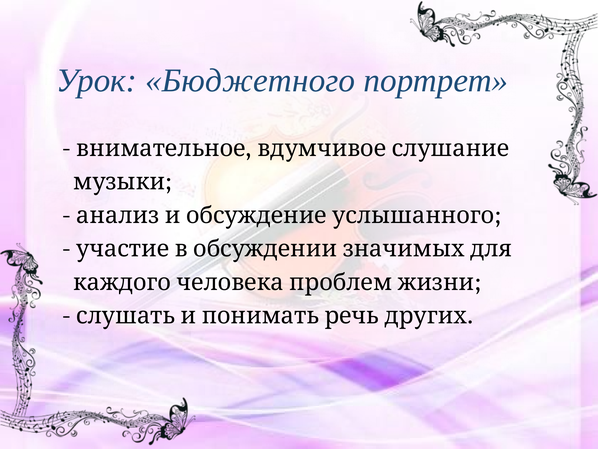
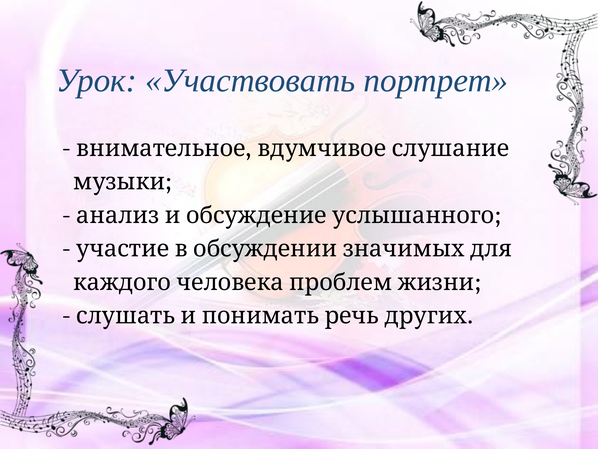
Бюджетного: Бюджетного -> Участвовать (250, 80)
